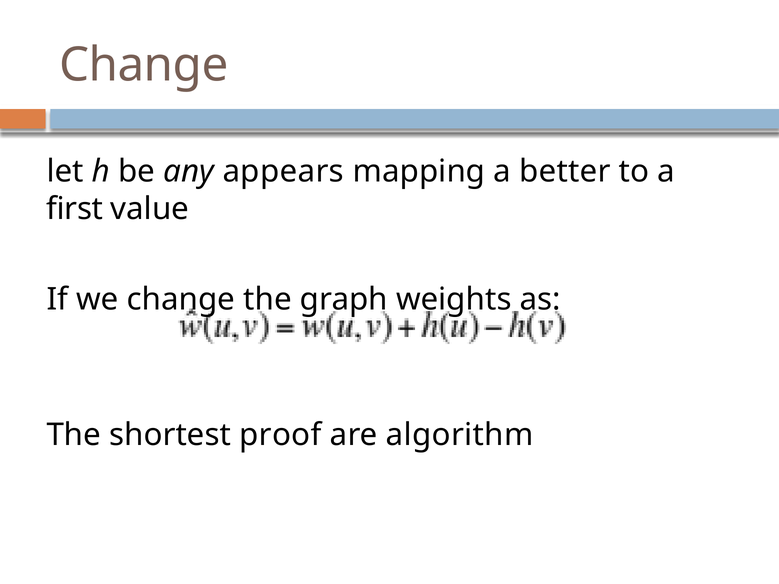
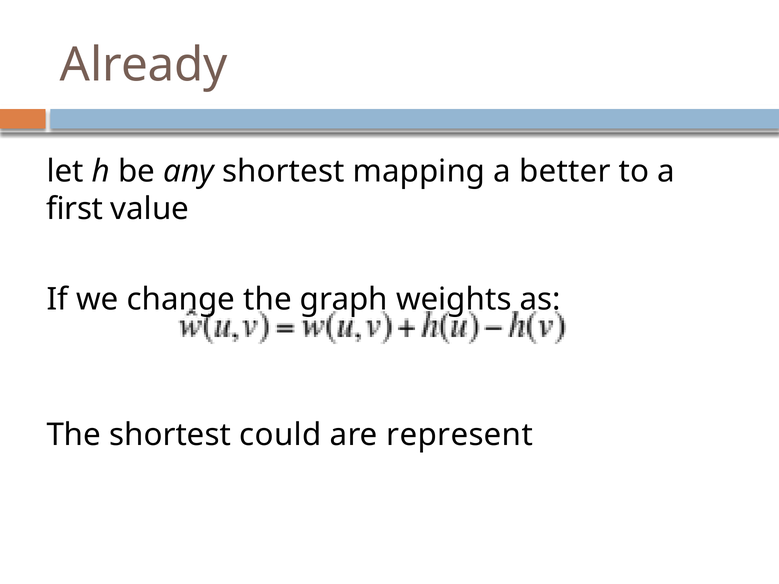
Change: Change -> Already (144, 65)
any appears: appears -> shortest (283, 171)
proof: proof -> could (280, 435)
algorithm: algorithm -> represent (460, 435)
